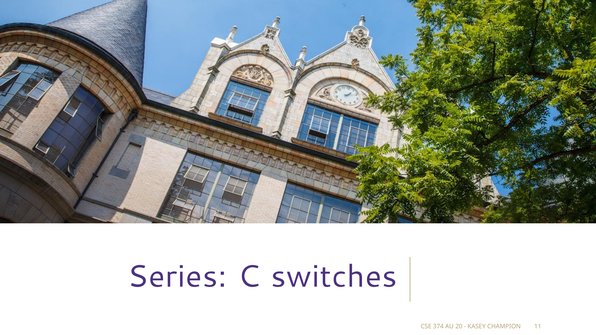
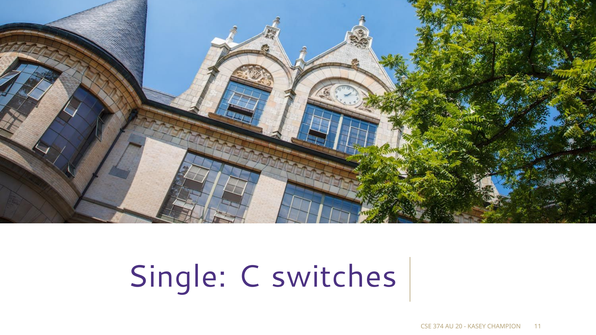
Series: Series -> Single (177, 277)
